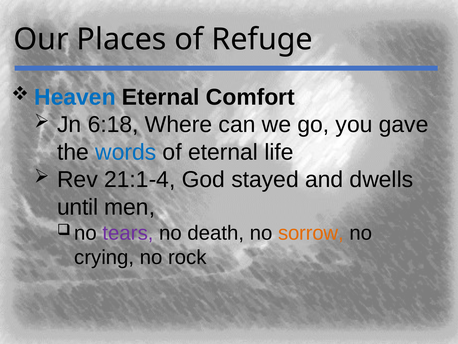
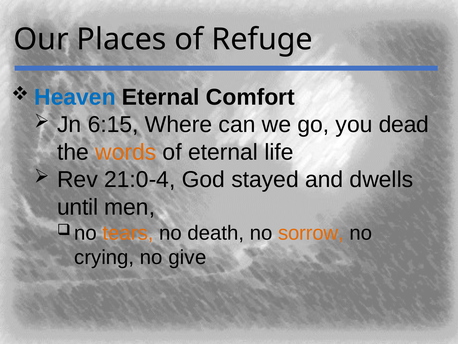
6:18: 6:18 -> 6:15 (113, 125)
gave: gave -> dead (404, 125)
words colour: blue -> orange (126, 152)
21:1-4: 21:1-4 -> 21:0-4 (140, 180)
tears colour: purple -> orange (128, 233)
rock: rock -> give (187, 257)
